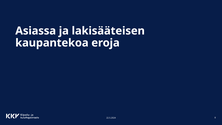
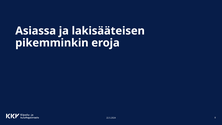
kaupantekoa: kaupantekoa -> pikemminkin (52, 43)
